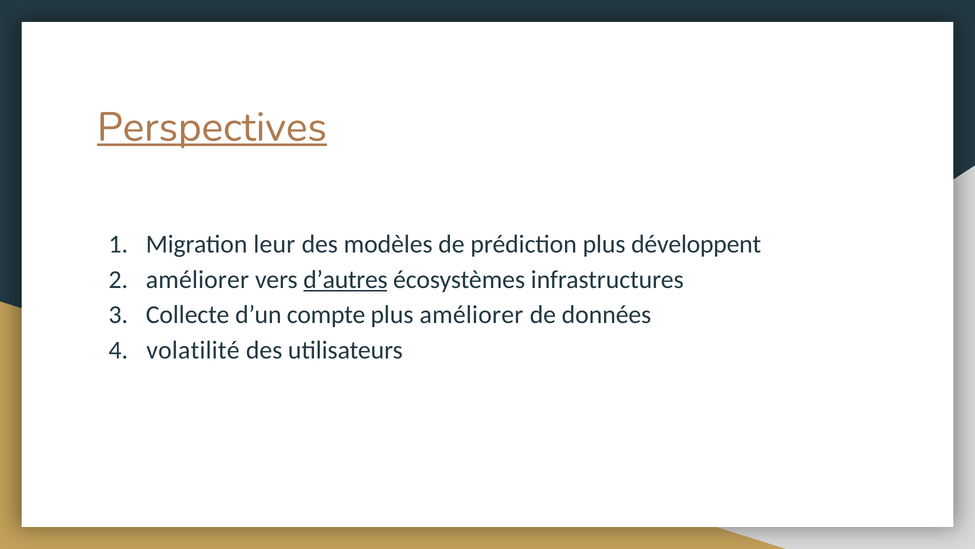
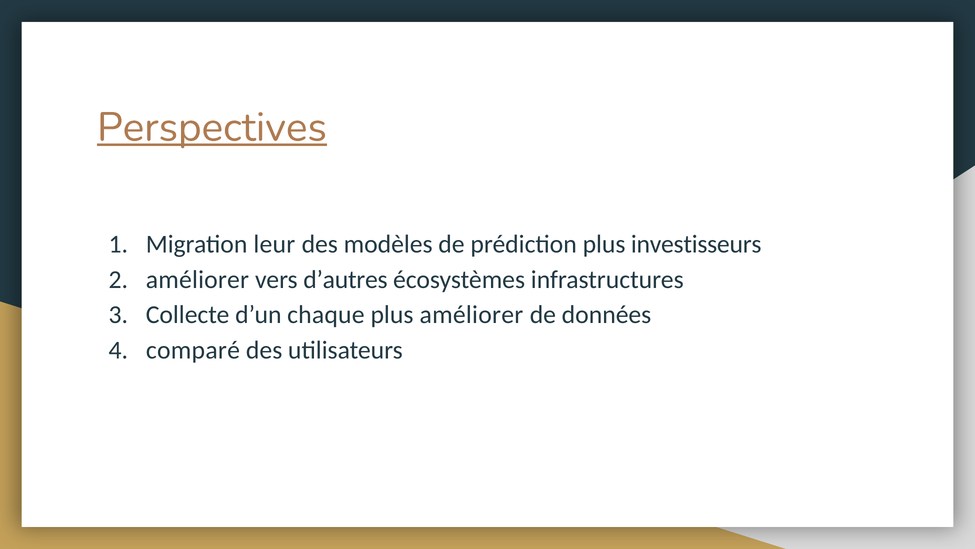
développent: développent -> investisseurs (696, 244)
d’autres underline: present -> none (345, 279)
compte: compte -> chaque (326, 315)
volatilité: volatilité -> comparé (193, 350)
